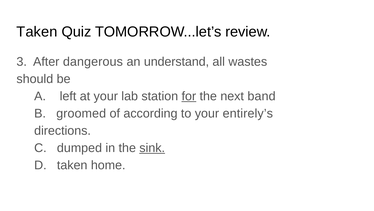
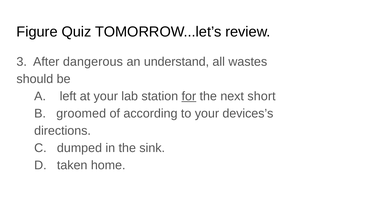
Taken: Taken -> Figure (37, 32)
band: band -> short (262, 96)
entirely’s: entirely’s -> devices’s (248, 113)
sink underline: present -> none (152, 147)
